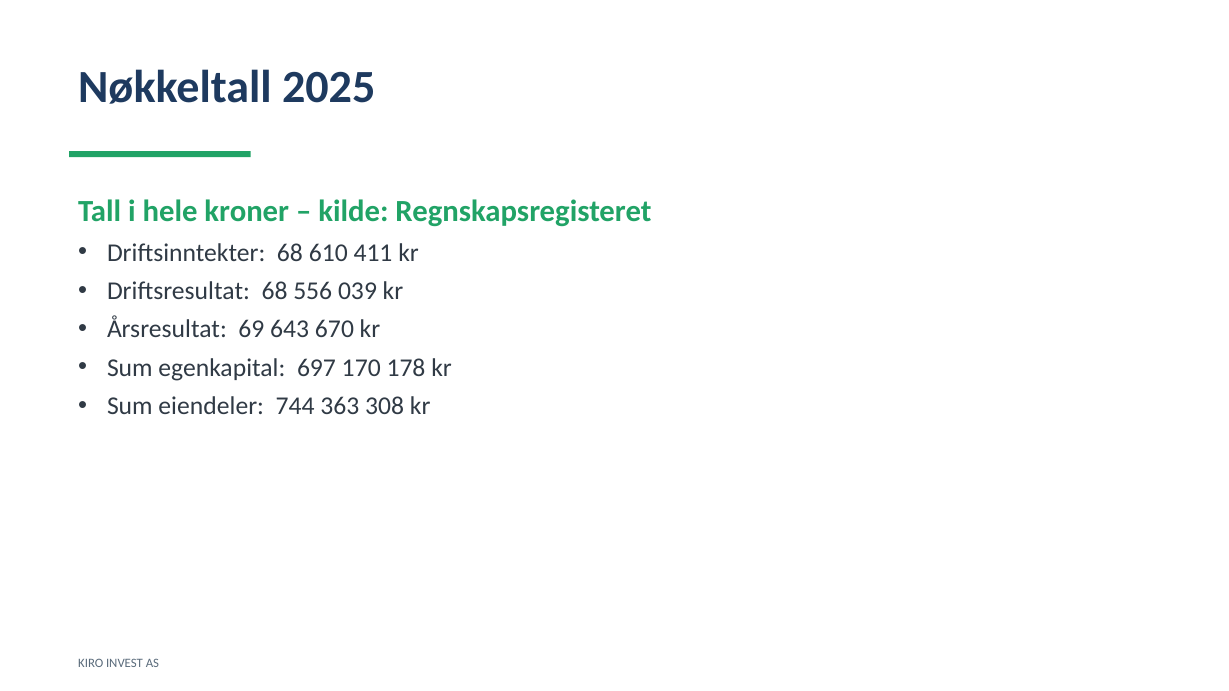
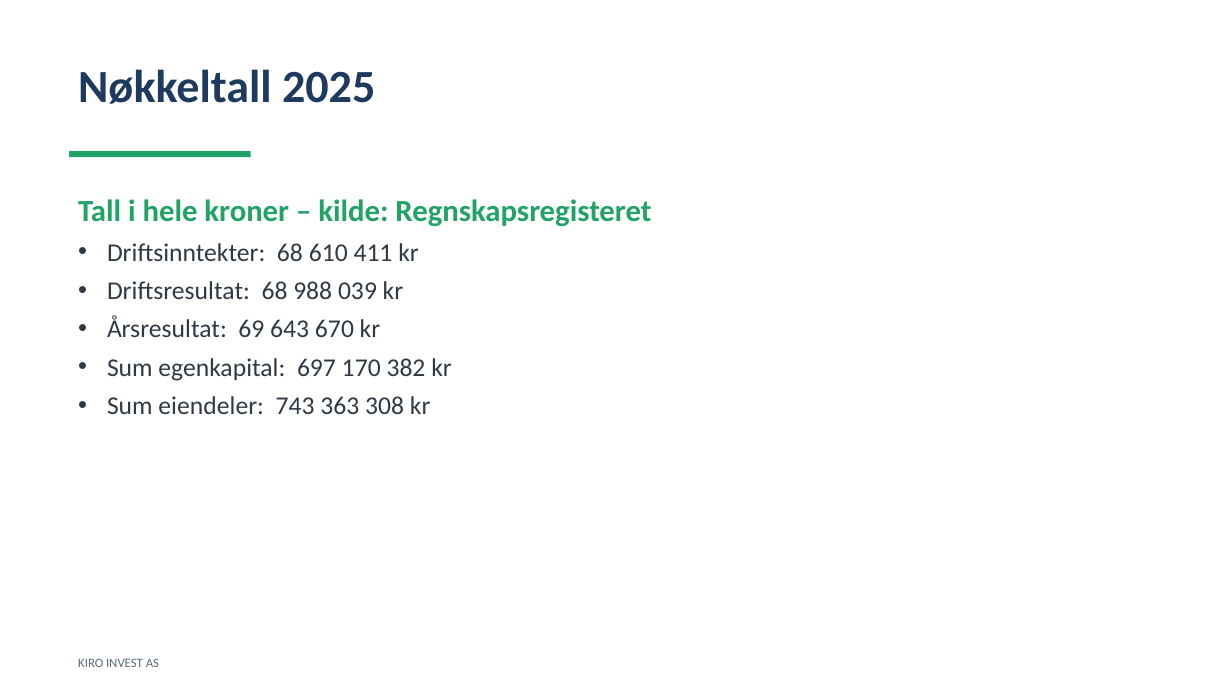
556: 556 -> 988 (313, 291)
178: 178 -> 382 (406, 368)
744: 744 -> 743 (295, 406)
